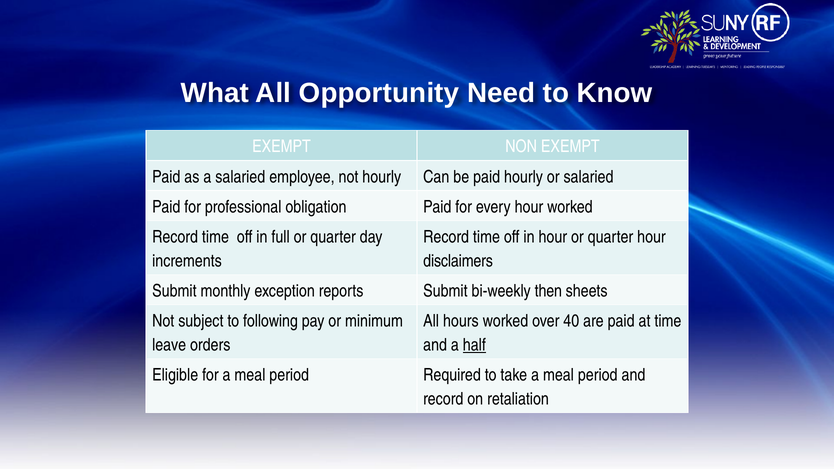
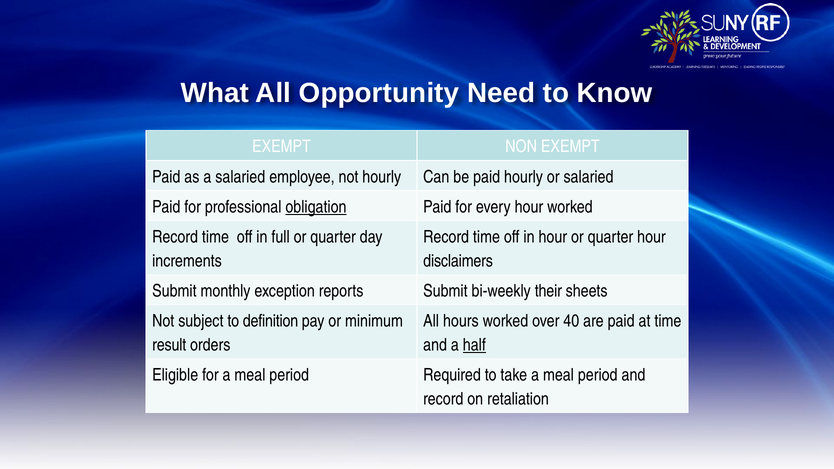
obligation underline: none -> present (316, 207)
then: then -> their (548, 291)
following: following -> definition (271, 321)
leave: leave -> result (169, 345)
